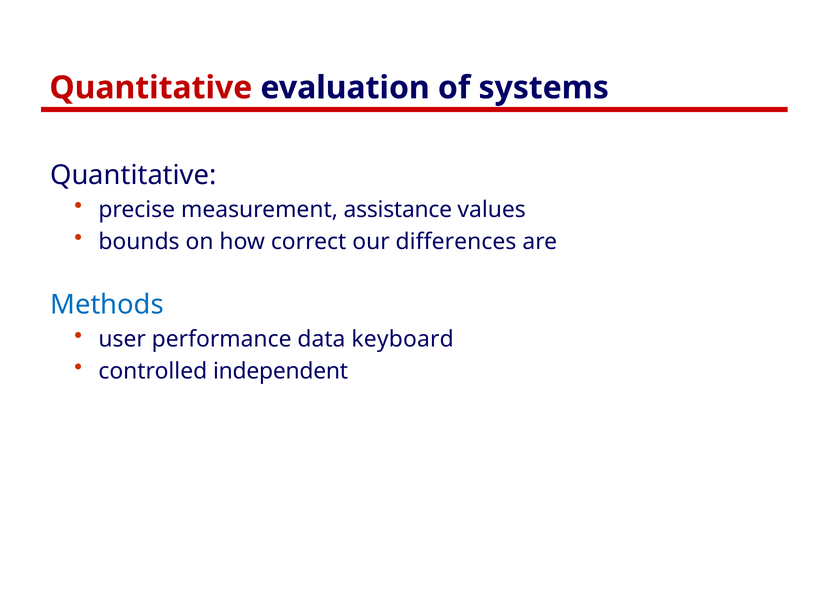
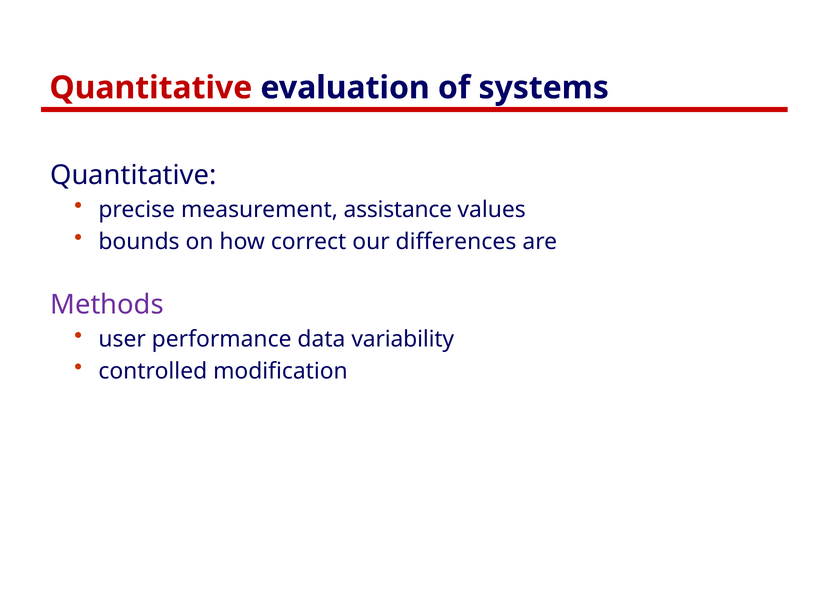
Methods colour: blue -> purple (107, 305)
keyboard: keyboard -> variability (403, 339)
independent: independent -> modification (280, 371)
